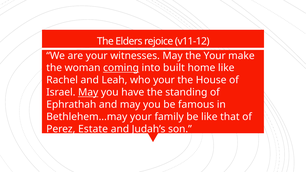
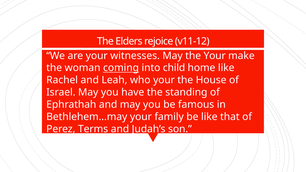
built: built -> child (174, 68)
May underline: present -> none (88, 92)
Estate: Estate -> Terms (93, 129)
